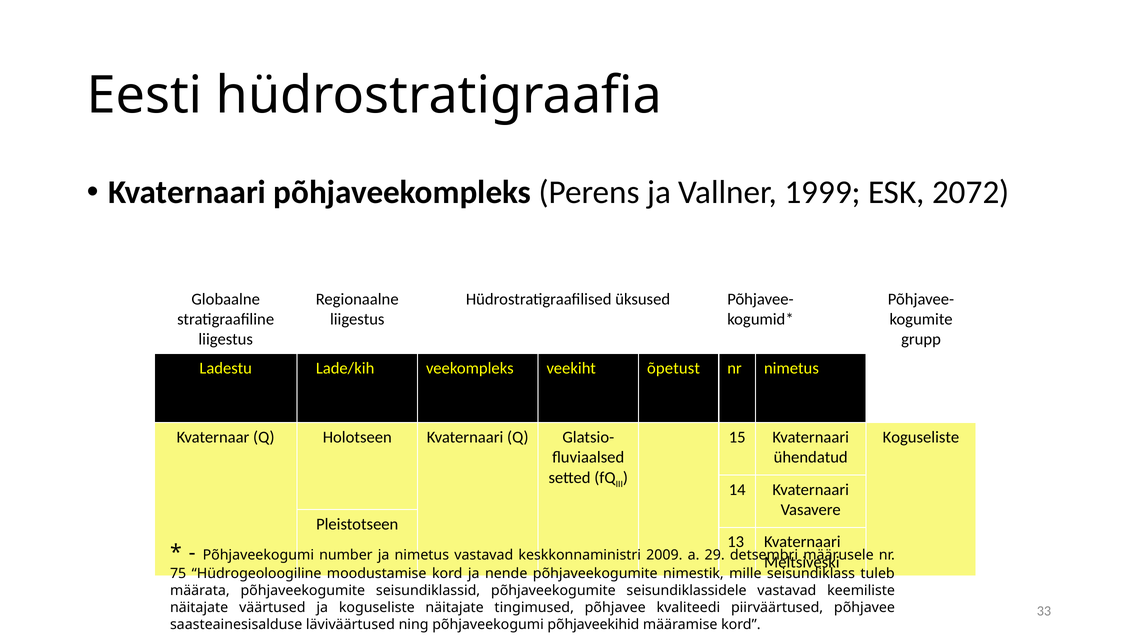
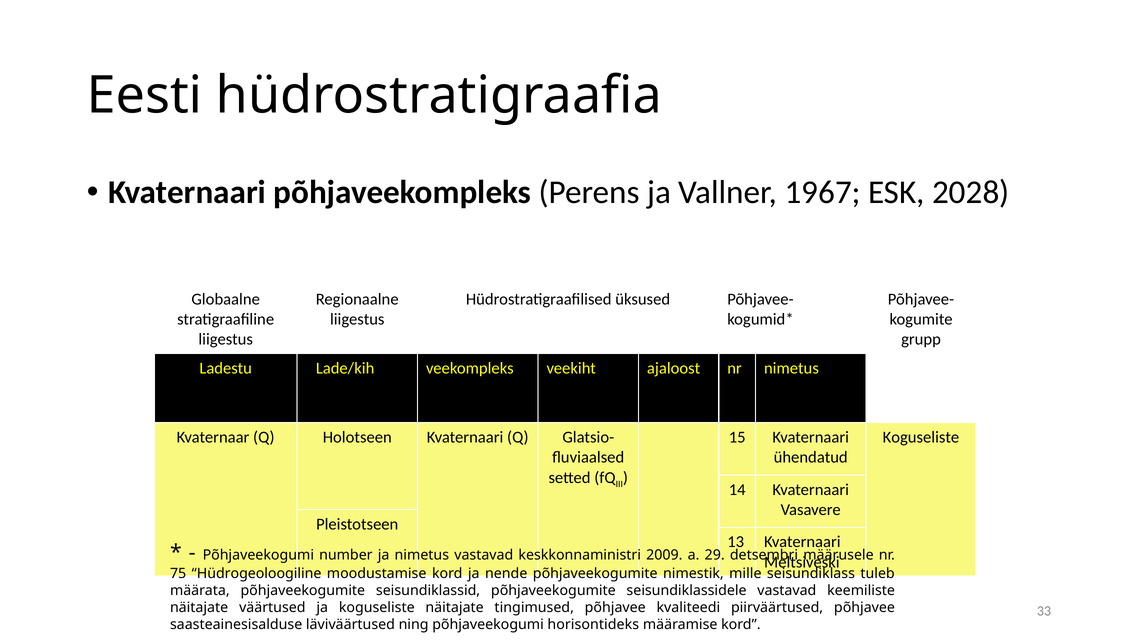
1999: 1999 -> 1967 (823, 192)
2072: 2072 -> 2028 (971, 192)
õpetust: õpetust -> ajaloost (674, 368)
põhjaveekihid: põhjaveekihid -> horisontideks (593, 625)
